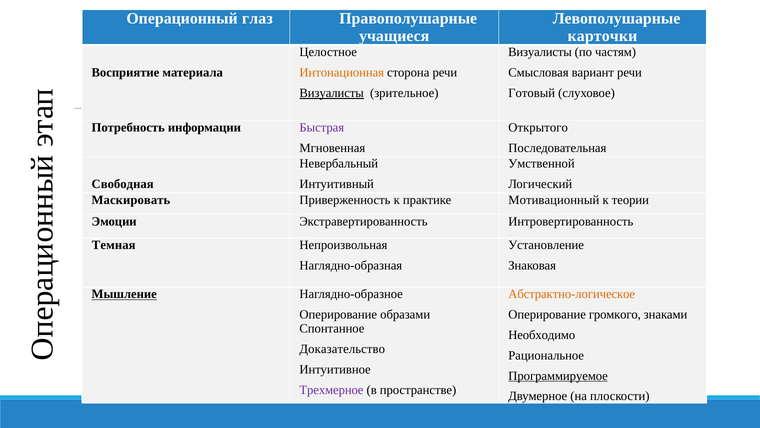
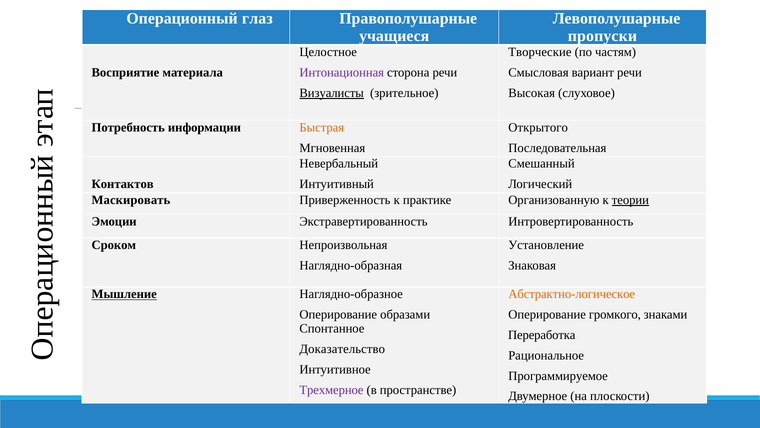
карточки: карточки -> пропуски (602, 36)
Визуалисты: Визуалисты -> Творческие (540, 52)
Интонационная colour: orange -> purple (342, 72)
Готовый: Готовый -> Высокая (532, 93)
Быстрая colour: purple -> orange (322, 127)
Умственной: Умственной -> Смешанный (542, 164)
Свободная: Свободная -> Контактов (123, 184)
Мотивационный: Мотивационный -> Организованную (554, 200)
теории underline: none -> present (630, 200)
Темная: Темная -> Сроком (114, 245)
Необходимо: Необходимо -> Переработка (542, 335)
Программируемое underline: present -> none (558, 375)
